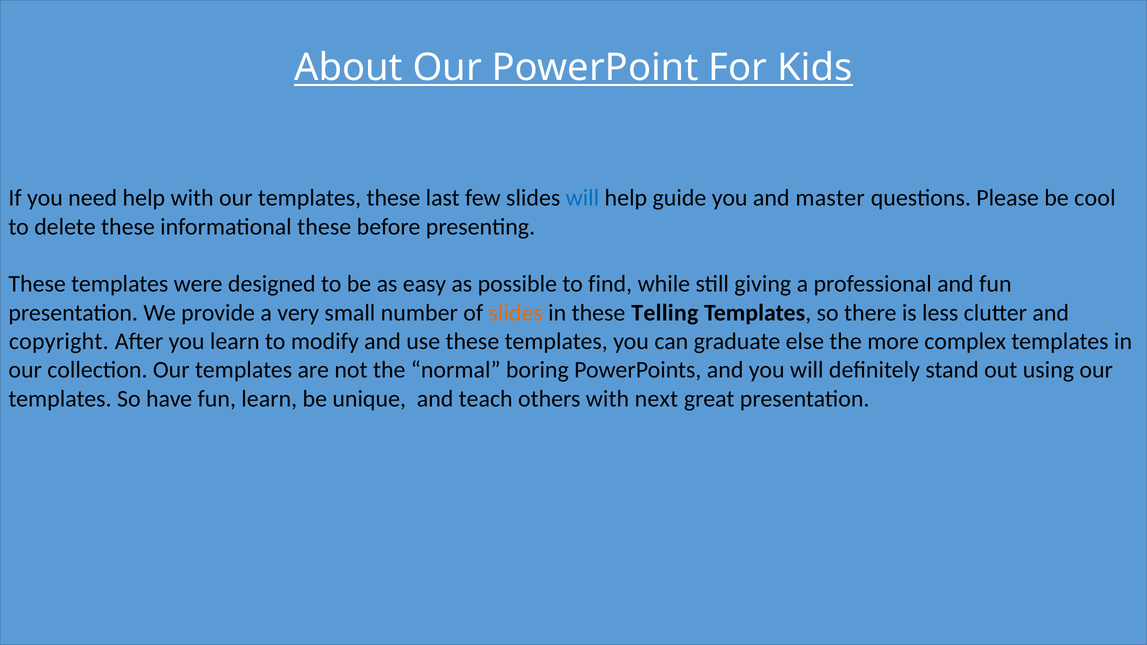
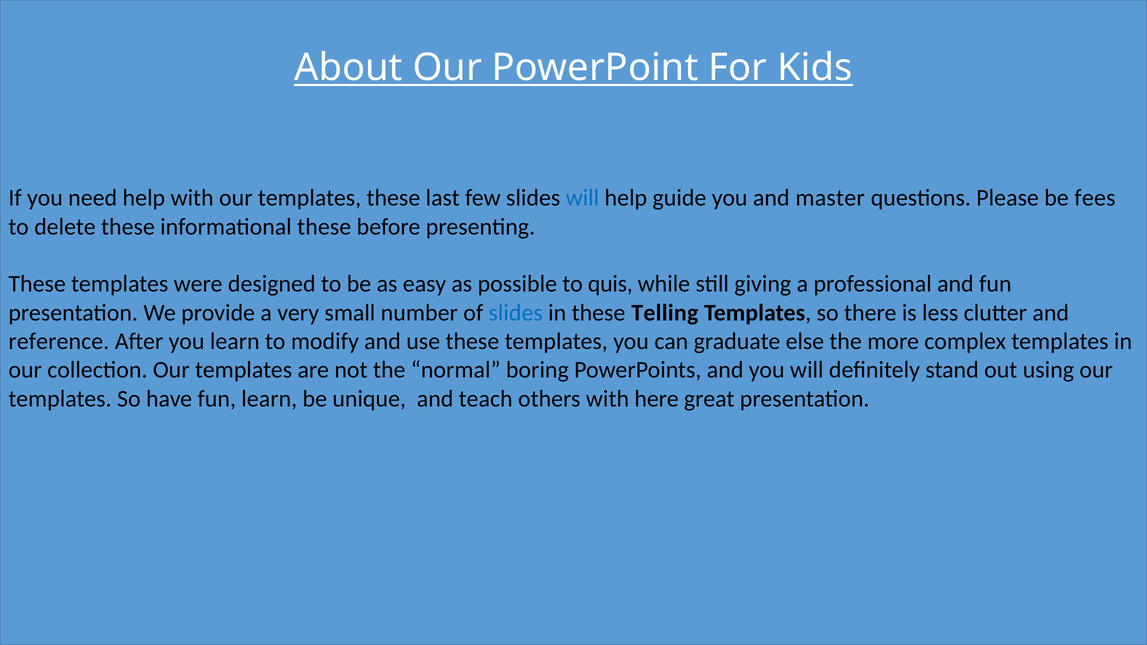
cool: cool -> fees (1095, 198)
find: find -> quis (610, 284)
slides colour: orange -> blue (516, 313)
copyright: copyright -> reference (59, 341)
next: next -> here (657, 399)
